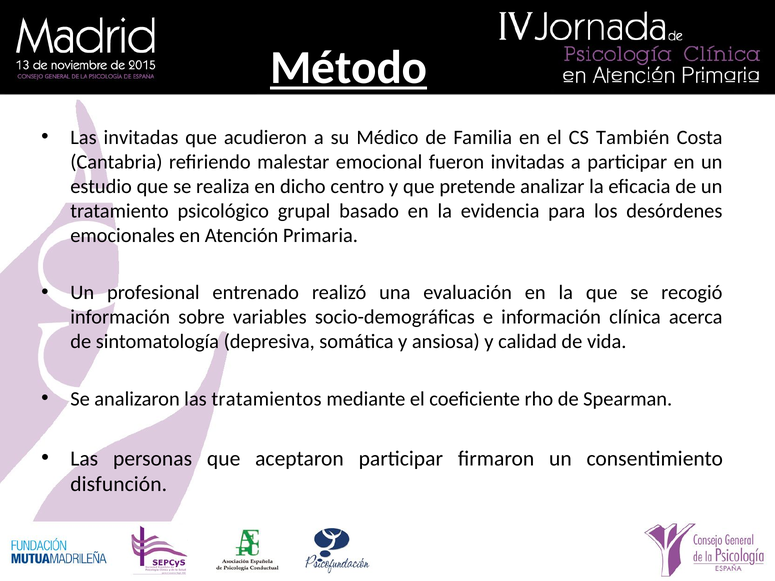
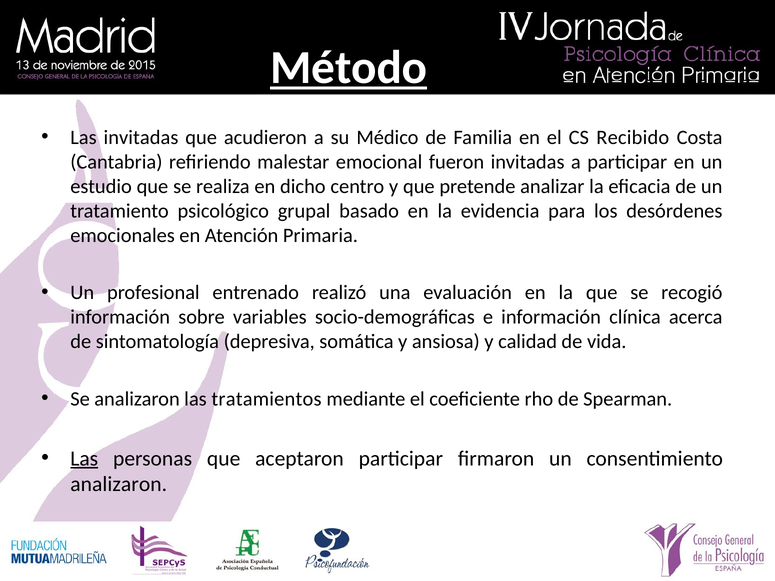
También: También -> Recibido (633, 137)
Las underline: none -> present (84, 459)
disfunción: disfunción -> analizaron (119, 485)
